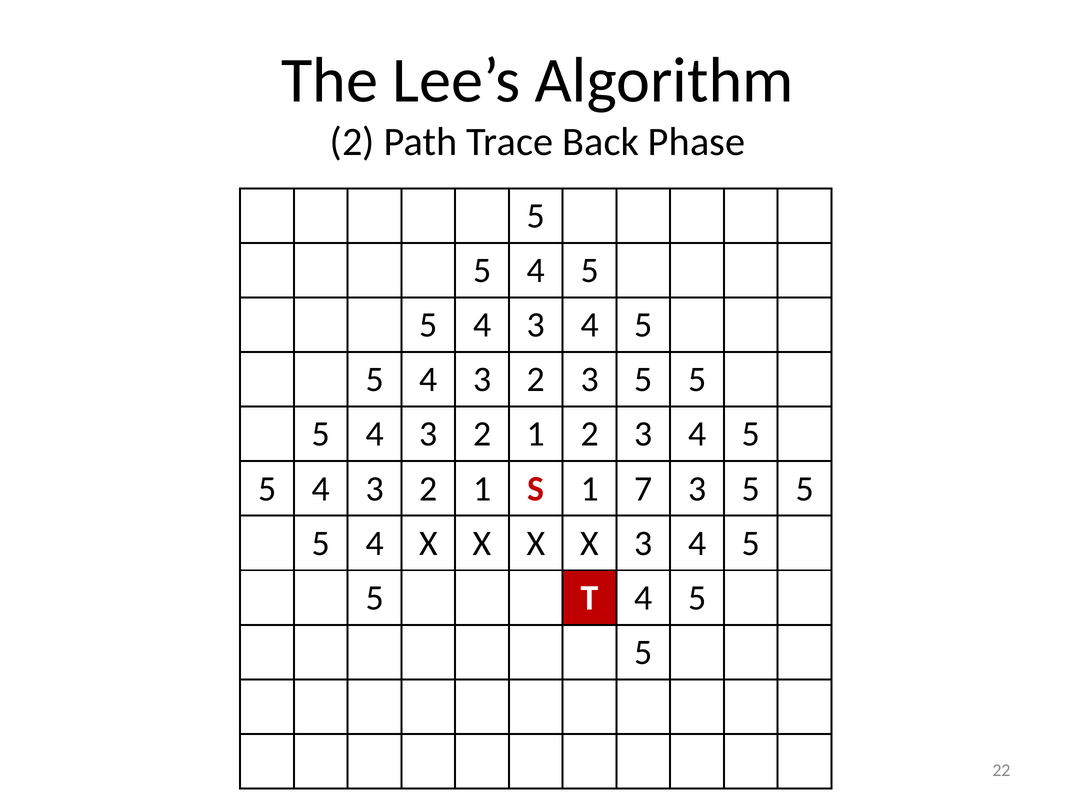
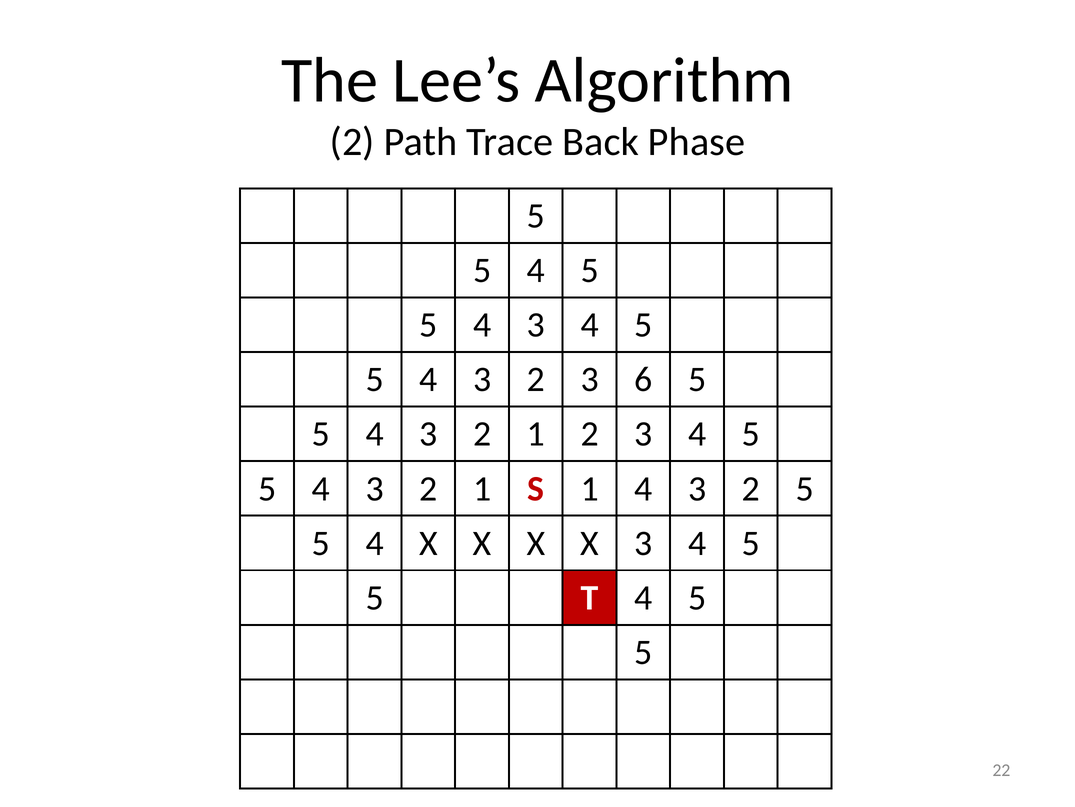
2 3 5: 5 -> 6 (643, 379)
1 7: 7 -> 4 (643, 488)
5: 5 -> 2 (751, 488)
